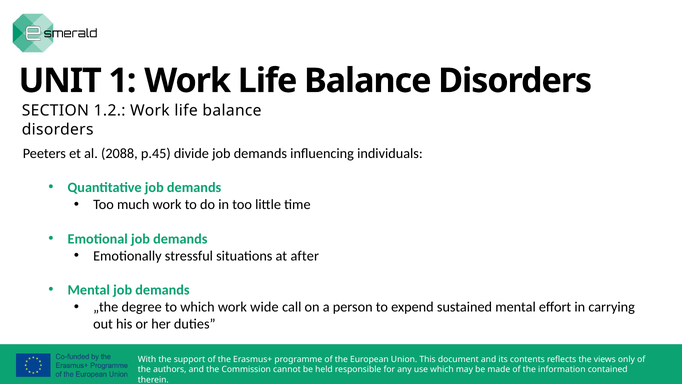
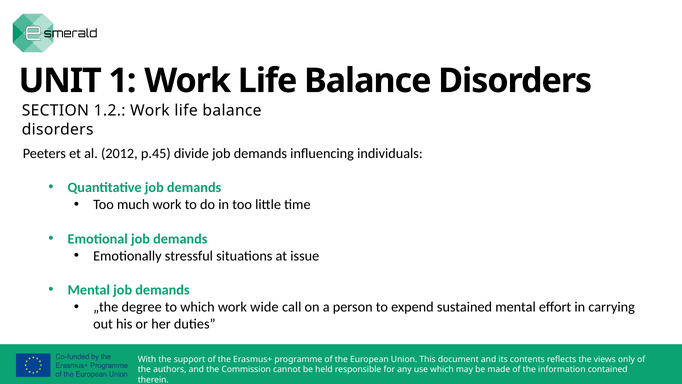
2088: 2088 -> 2012 (119, 153)
after: after -> issue (305, 256)
